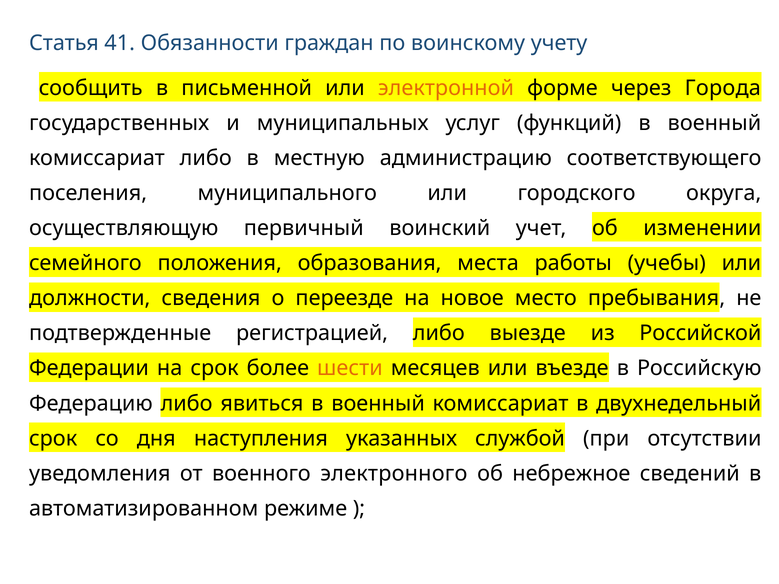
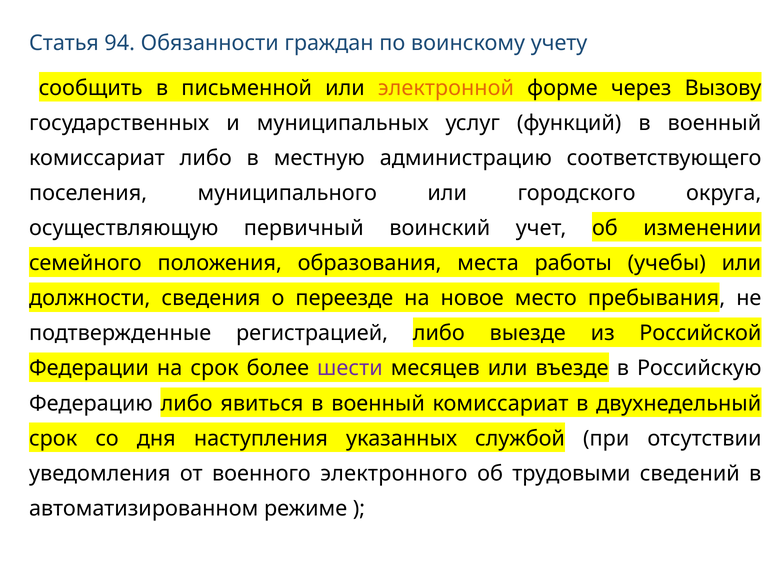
41: 41 -> 94 (120, 43)
Города: Города -> Вызову (723, 88)
шести colour: orange -> purple (350, 368)
небрежное: небрежное -> трудовыми (571, 474)
